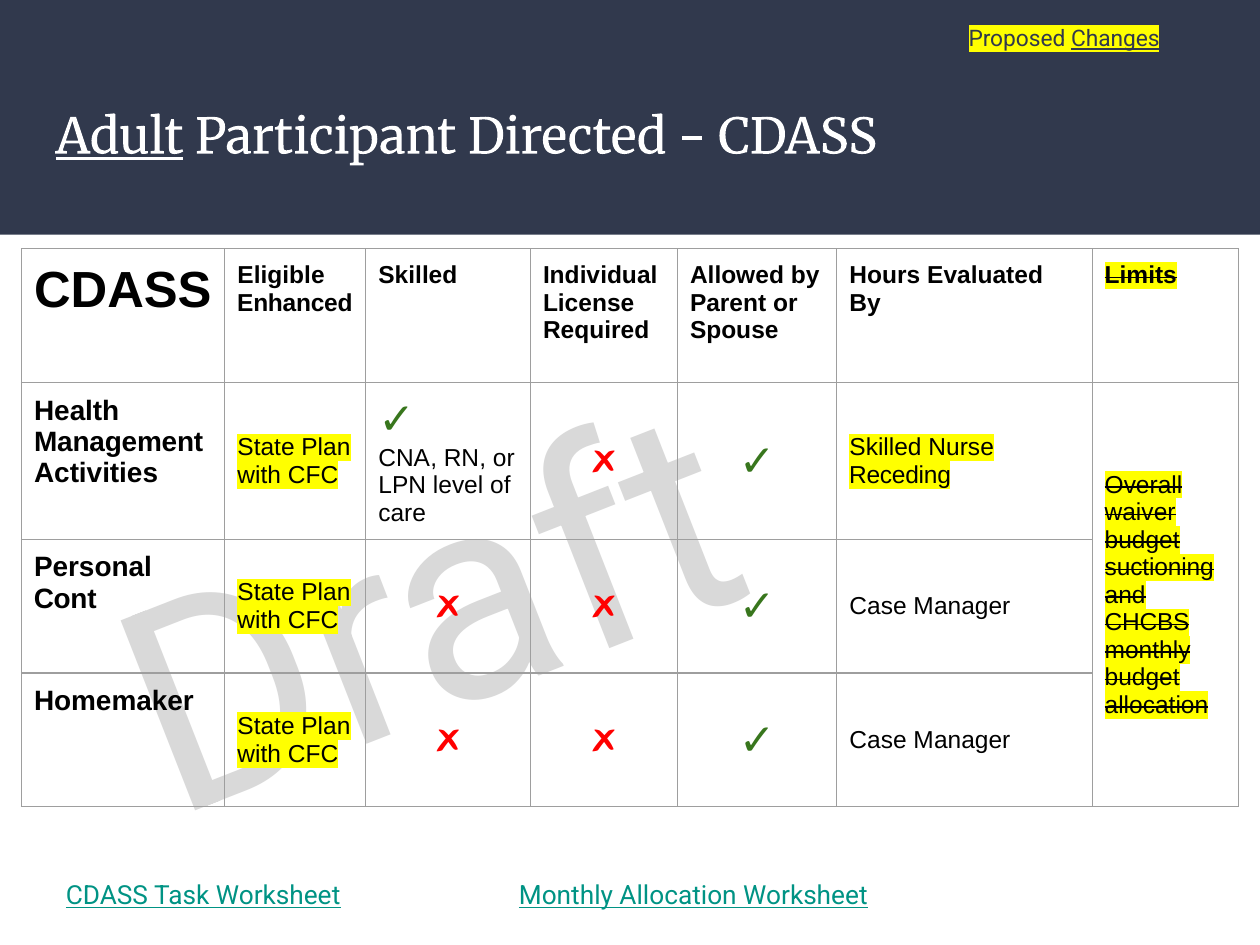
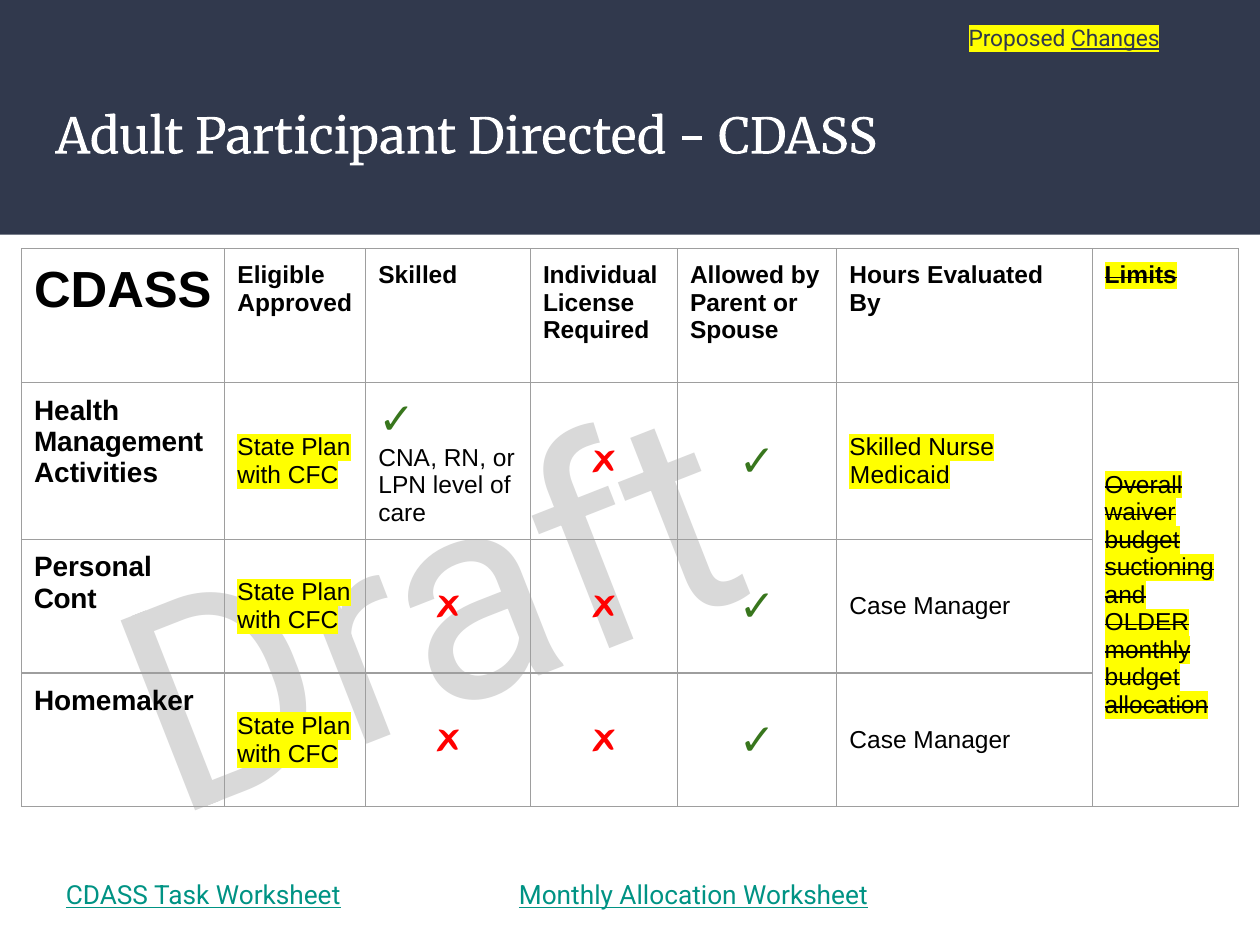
Adult underline: present -> none (120, 137)
Enhanced: Enhanced -> Approved (295, 303)
Receding: Receding -> Medicaid (900, 475)
CHCBS: CHCBS -> OLDER (1147, 623)
